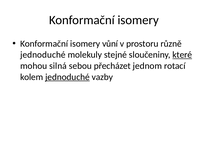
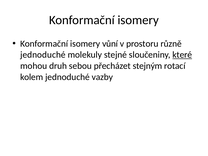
silná: silná -> druh (58, 66)
jednom: jednom -> stejným (147, 66)
jednoduché underline: present -> none (67, 77)
